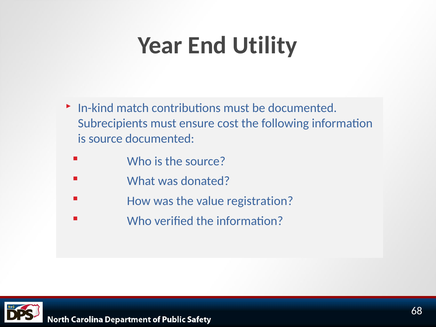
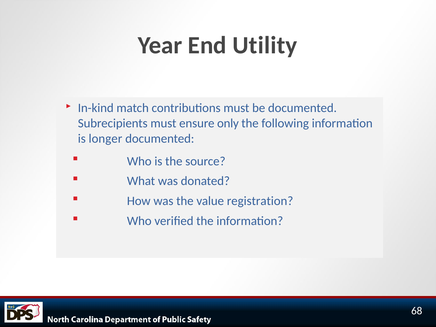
cost: cost -> only (228, 123)
is source: source -> longer (105, 138)
